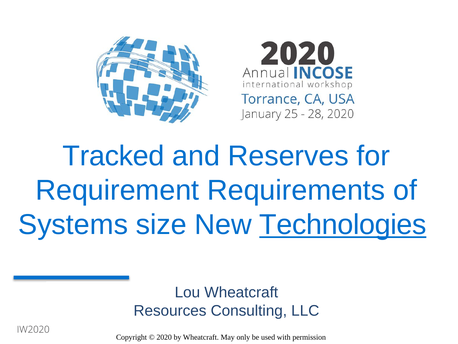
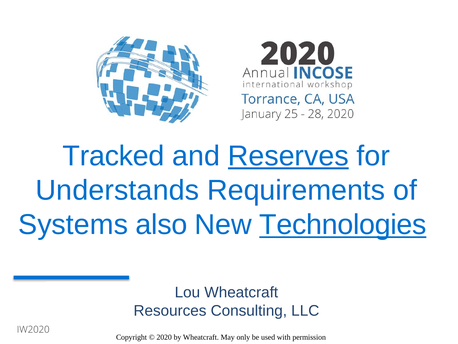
Reserves underline: none -> present (288, 156)
Requirement: Requirement -> Understands (117, 190)
size: size -> also (161, 224)
